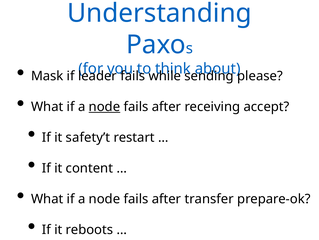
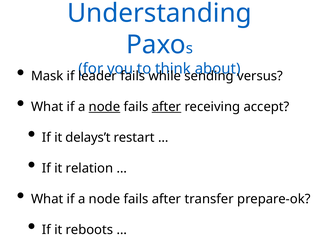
please: please -> versus (260, 76)
after underline: none -> present (166, 106)
safety’t: safety’t -> delays’t (88, 137)
content: content -> relation (89, 168)
